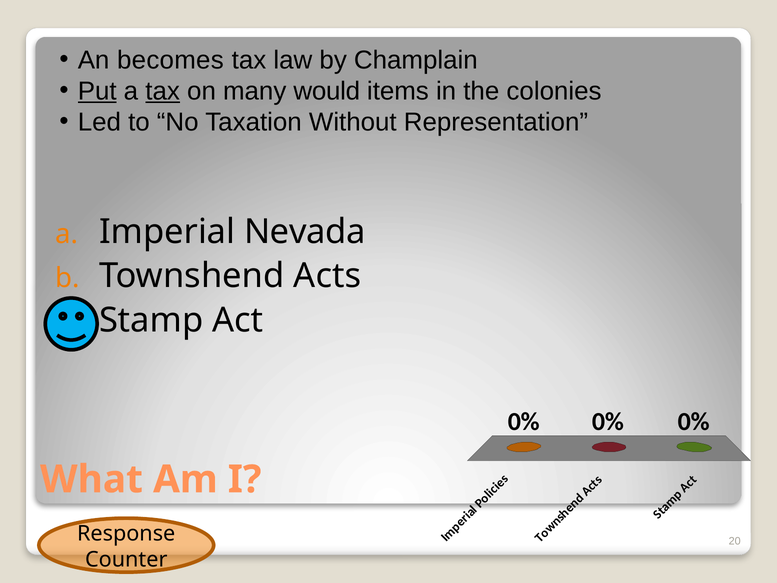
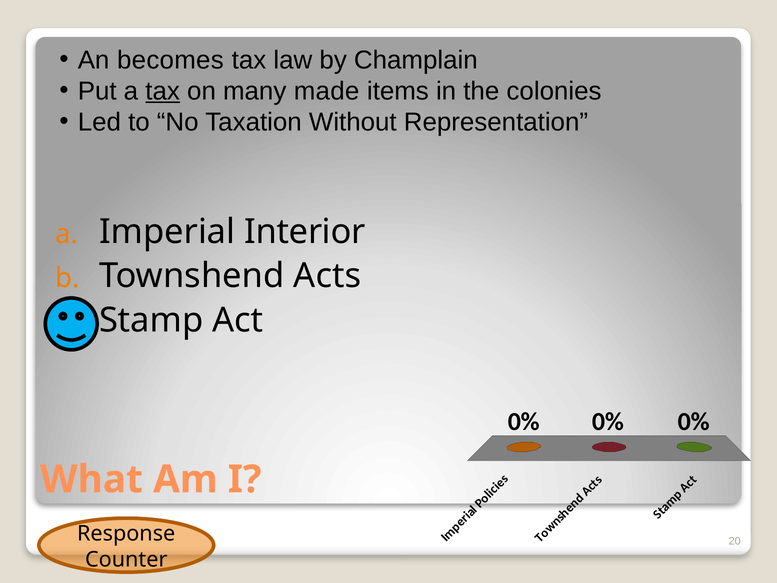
Put underline: present -> none (97, 91)
would: would -> made (327, 91)
Nevada: Nevada -> Interior (305, 232)
